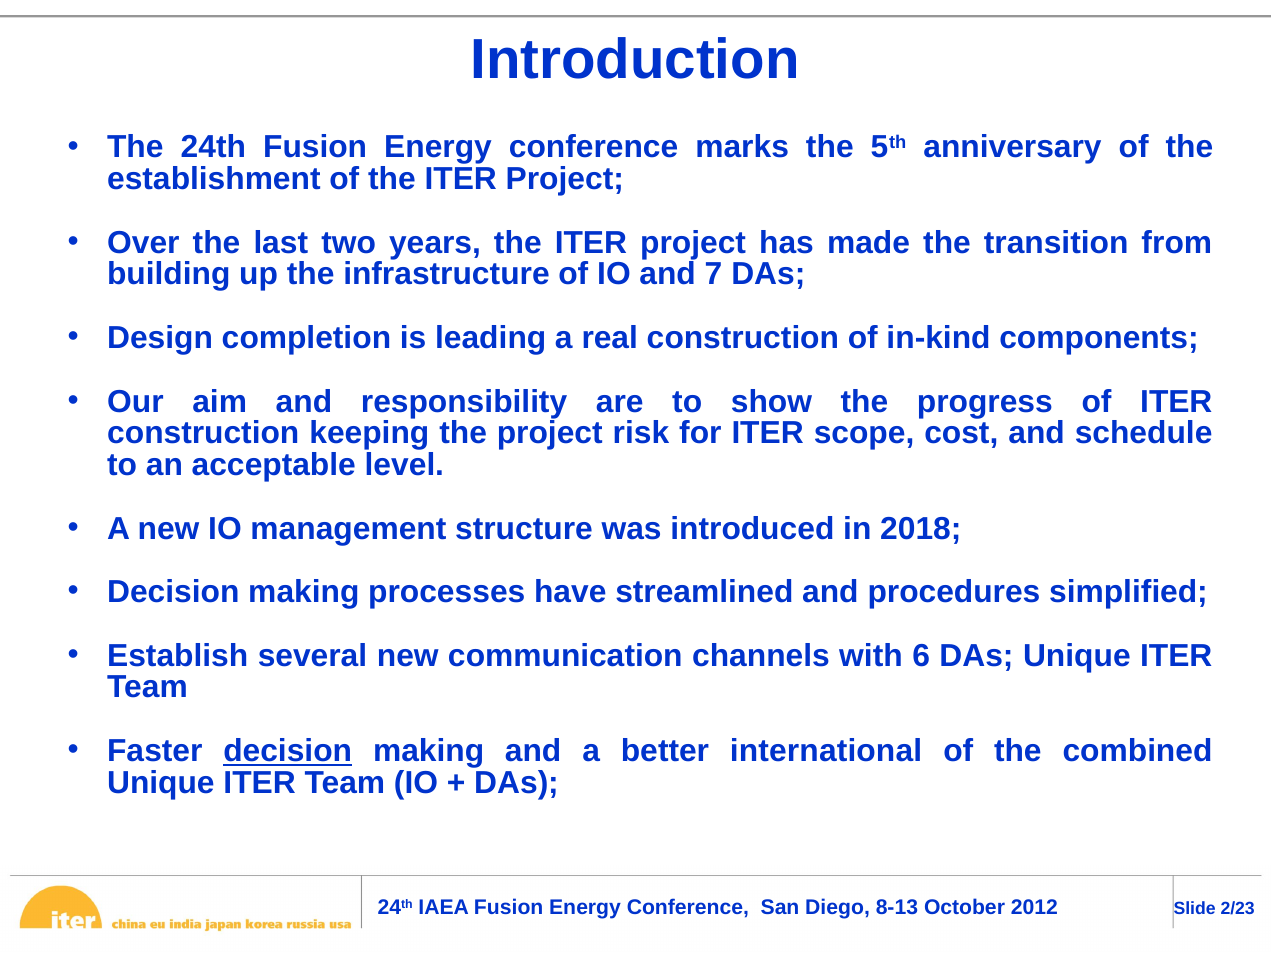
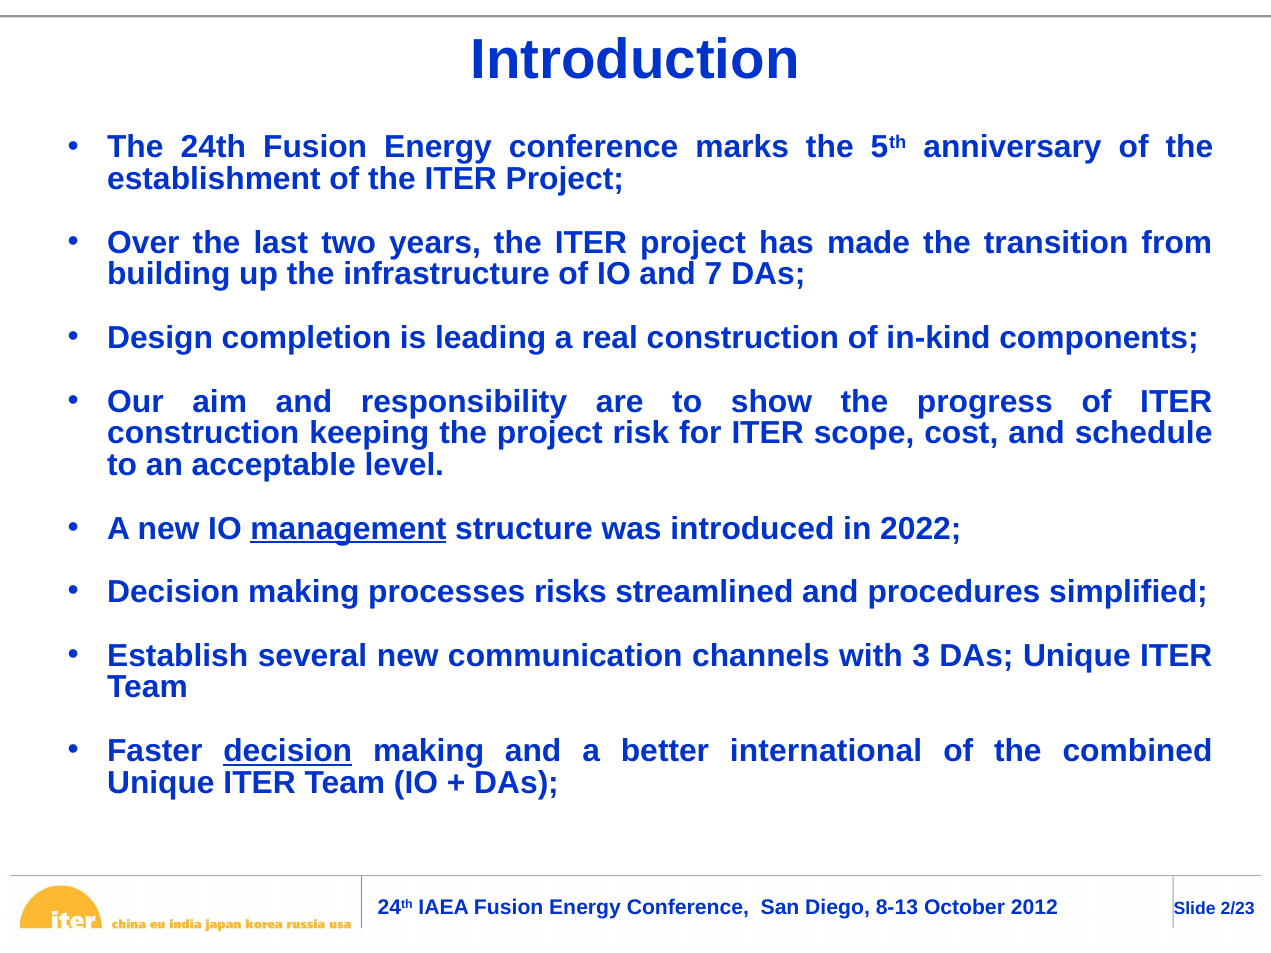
management underline: none -> present (348, 529)
2018: 2018 -> 2022 (921, 529)
have: have -> risks (570, 592)
6: 6 -> 3 (921, 656)
